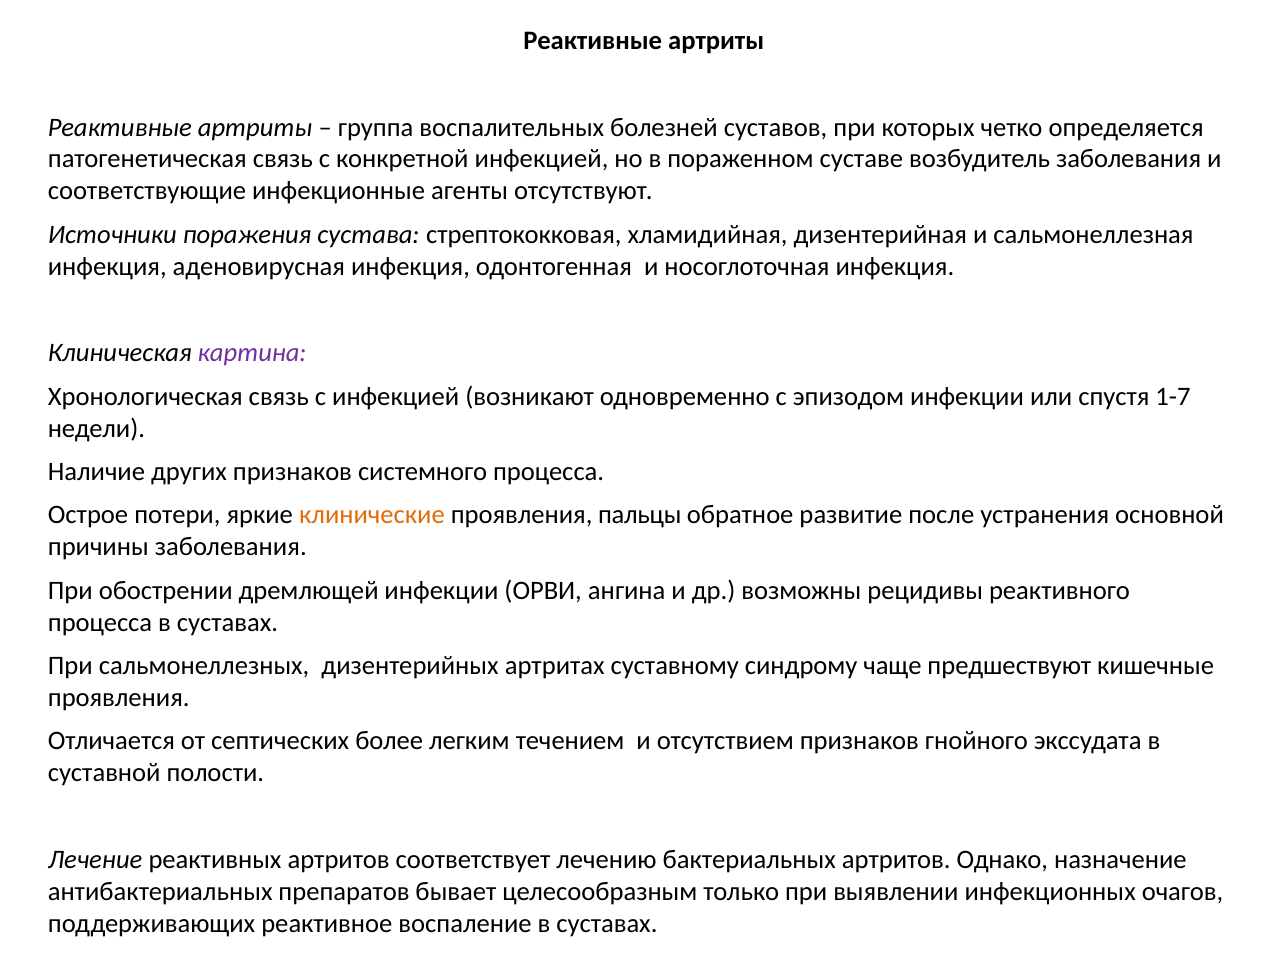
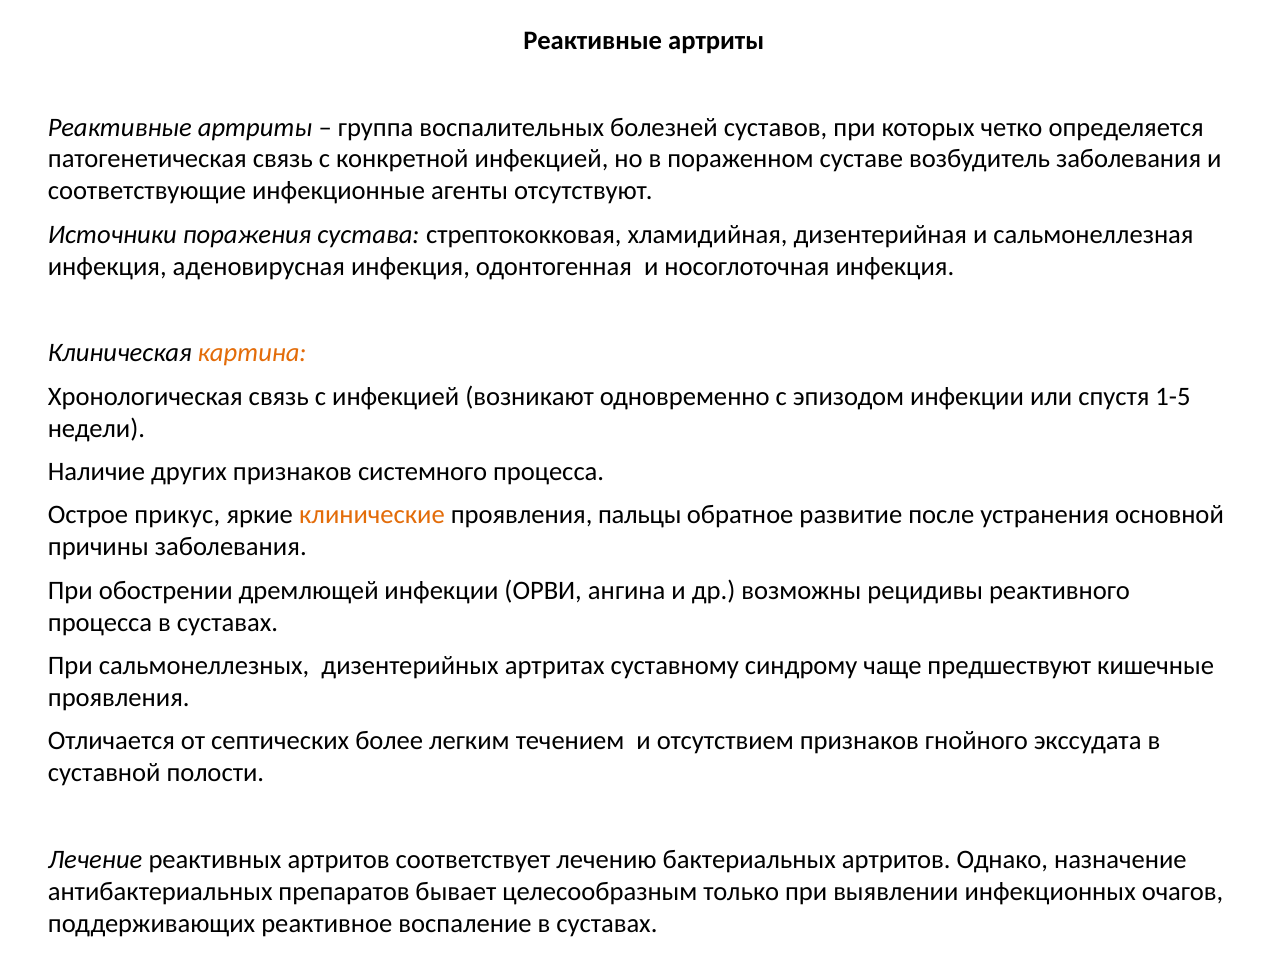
картина colour: purple -> orange (252, 353)
1-7: 1-7 -> 1-5 (1173, 396)
потери: потери -> прикус (177, 515)
